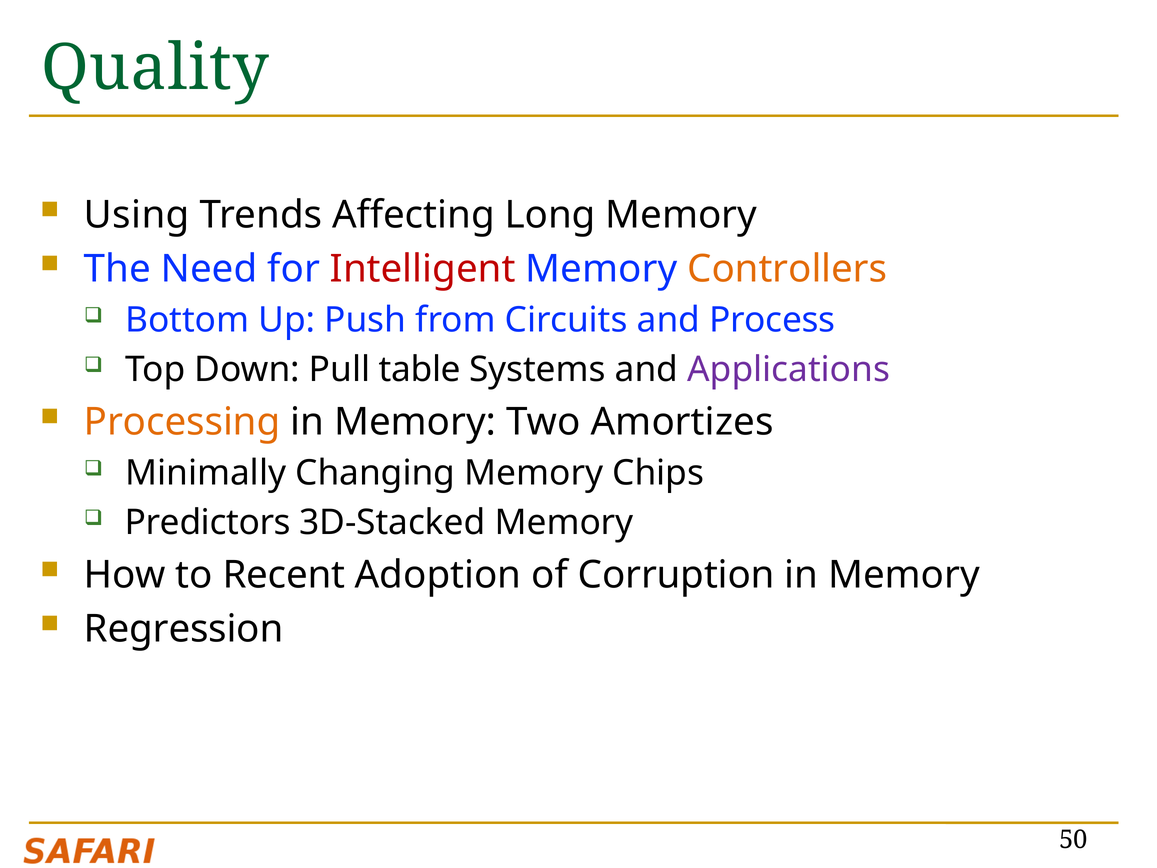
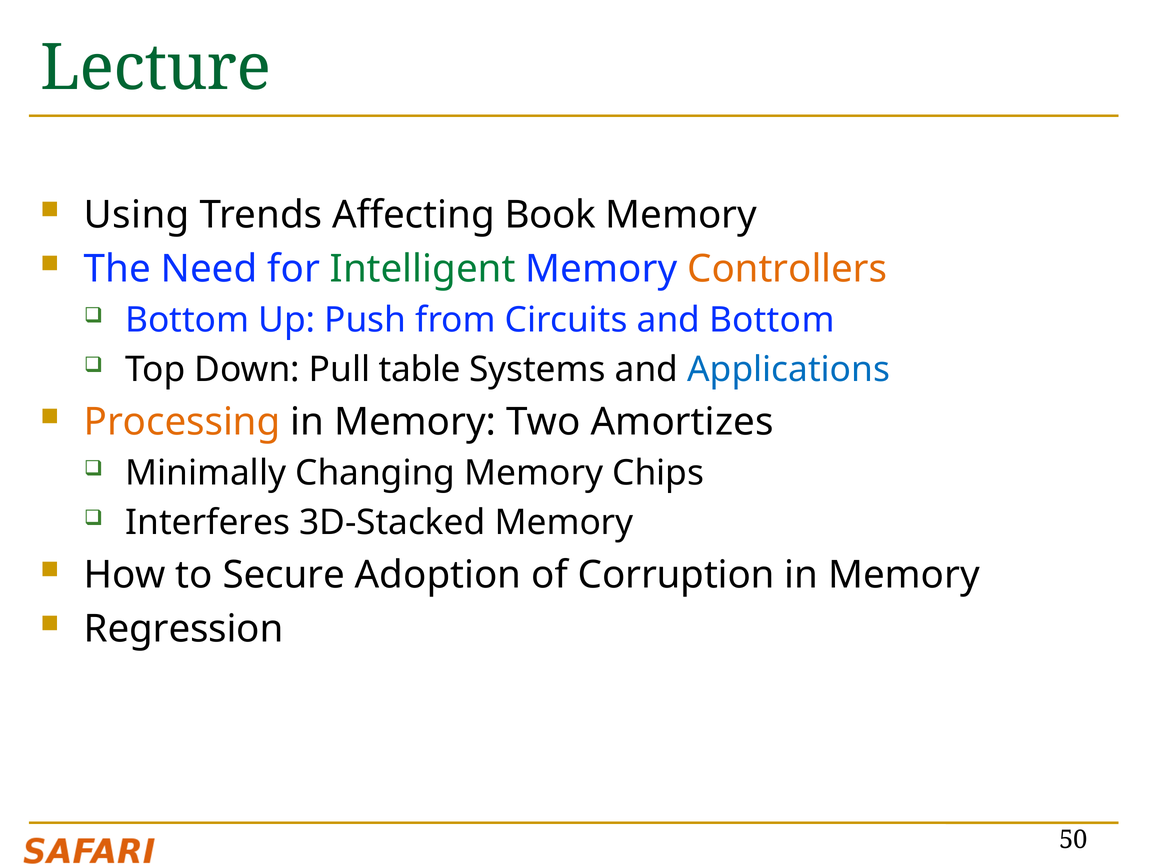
Quality: Quality -> Lecture (156, 68)
Long: Long -> Book (550, 215)
Intelligent colour: red -> green (423, 269)
and Process: Process -> Bottom (772, 320)
Applications colour: purple -> blue (789, 369)
Predictors: Predictors -> Interferes (208, 522)
Recent: Recent -> Secure (284, 575)
